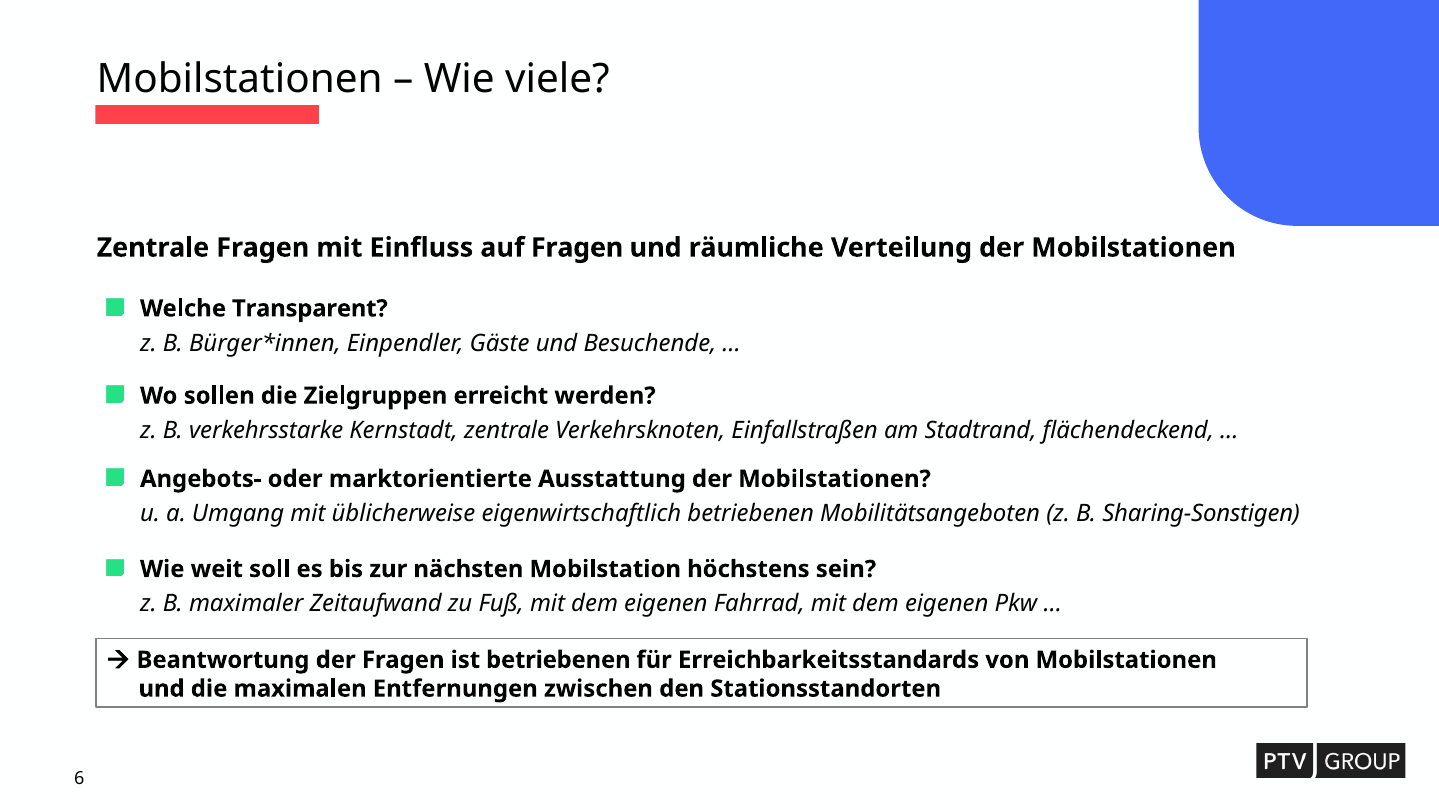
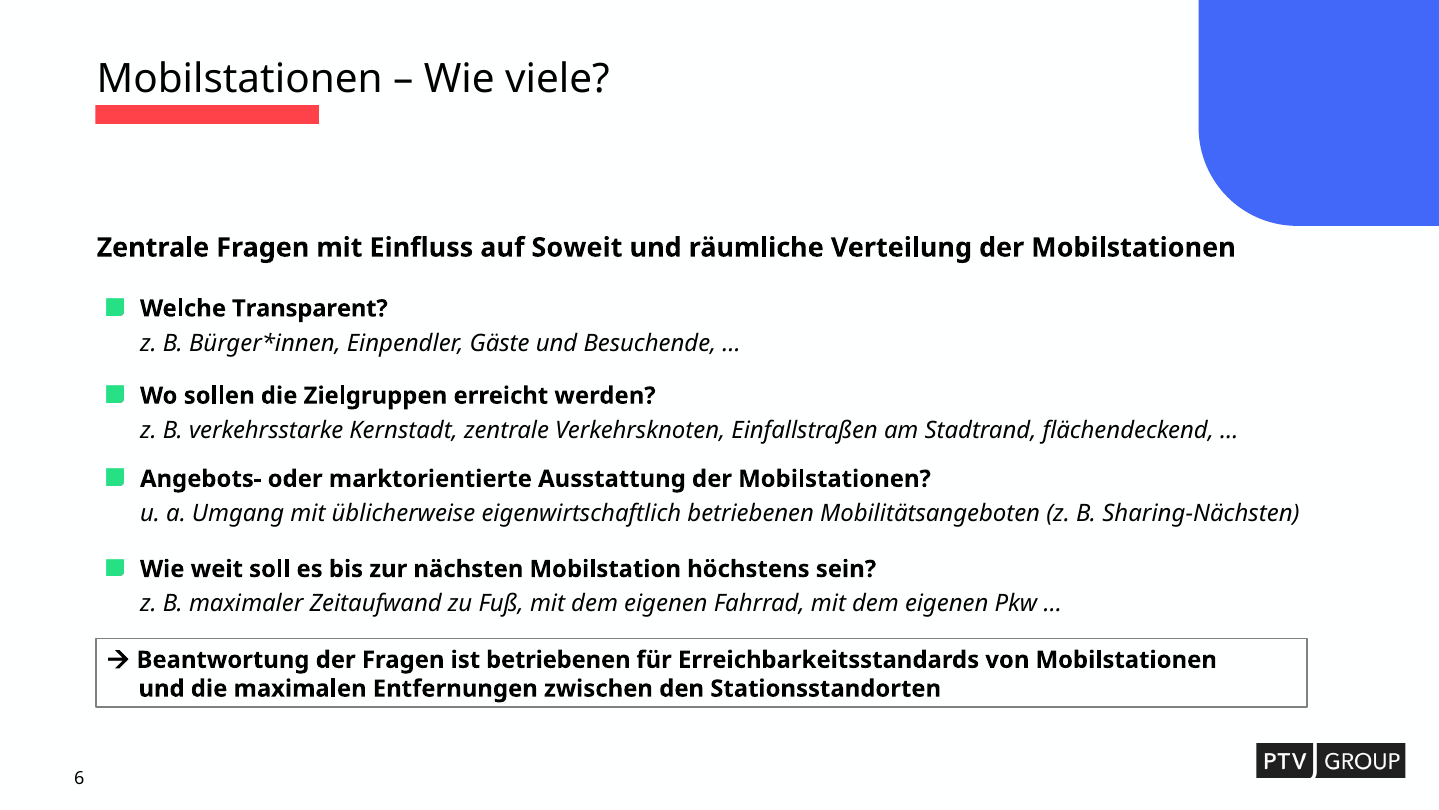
auf Fragen: Fragen -> Soweit (577, 247)
Sharing-Sonstigen: Sharing-Sonstigen -> Sharing-Nächsten (1201, 513)
